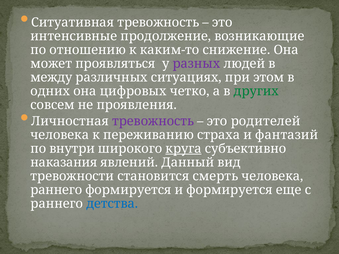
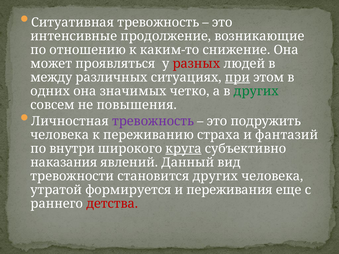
разных colour: purple -> red (196, 64)
при underline: none -> present (237, 78)
цифровых: цифровых -> значимых (133, 91)
проявления: проявления -> повышения (137, 105)
родителей: родителей -> подружить (266, 121)
становится смерть: смерть -> других (215, 176)
раннего: раннего -> утратой (56, 190)
и формируется: формируется -> переживания (230, 190)
детства colour: blue -> red (112, 204)
